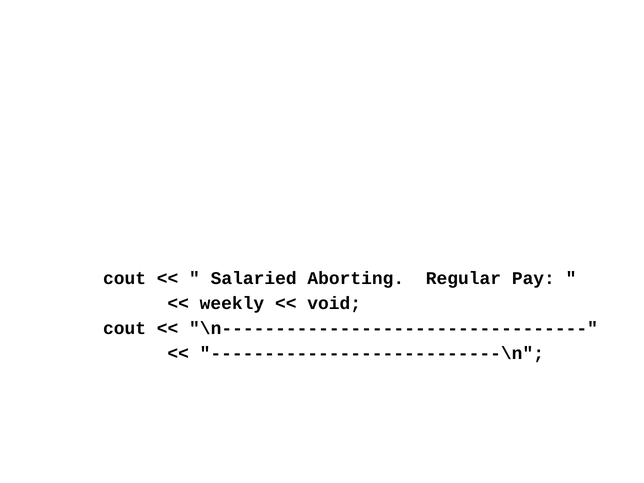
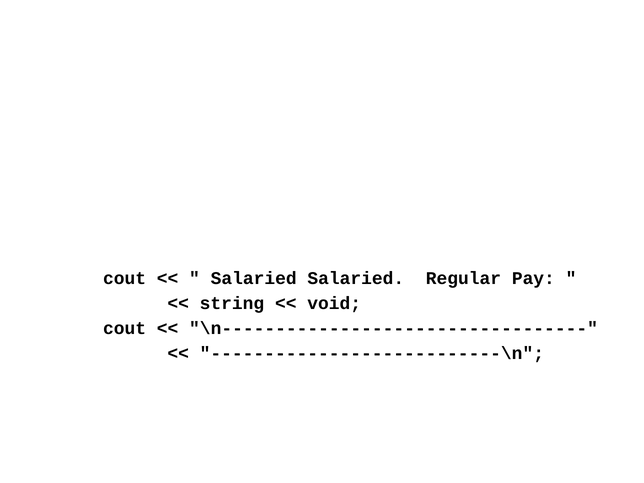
Salaried Aborting: Aborting -> Salaried (356, 278)
weekly: weekly -> string (232, 303)
